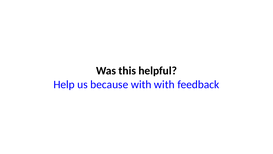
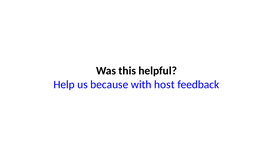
with with: with -> host (164, 84)
